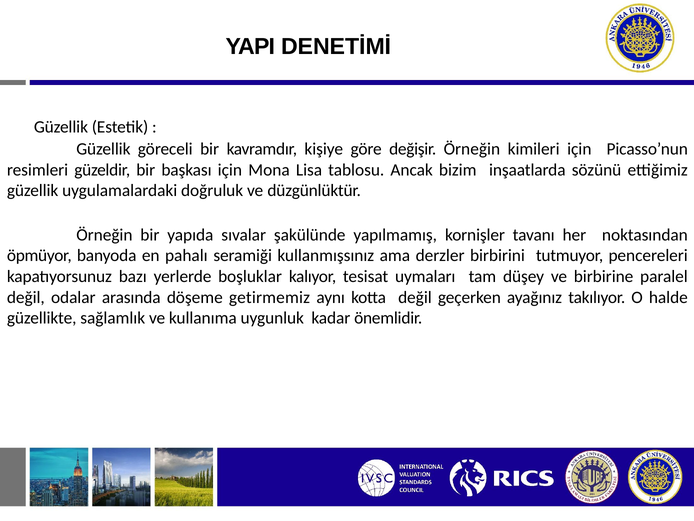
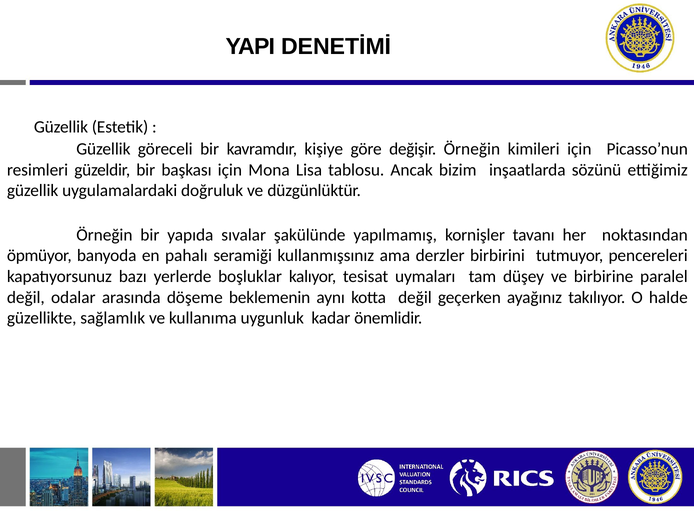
getirmemiz: getirmemiz -> beklemenin (270, 297)
